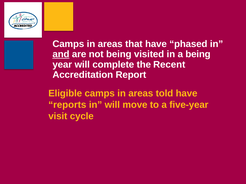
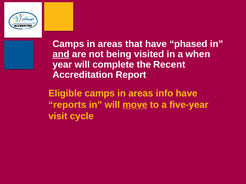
a being: being -> when (198, 54)
told: told -> info (164, 94)
move underline: none -> present (135, 105)
